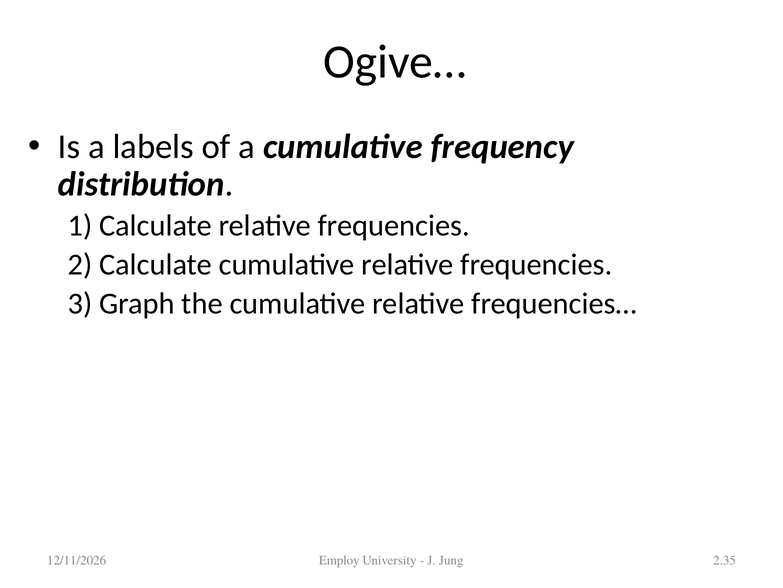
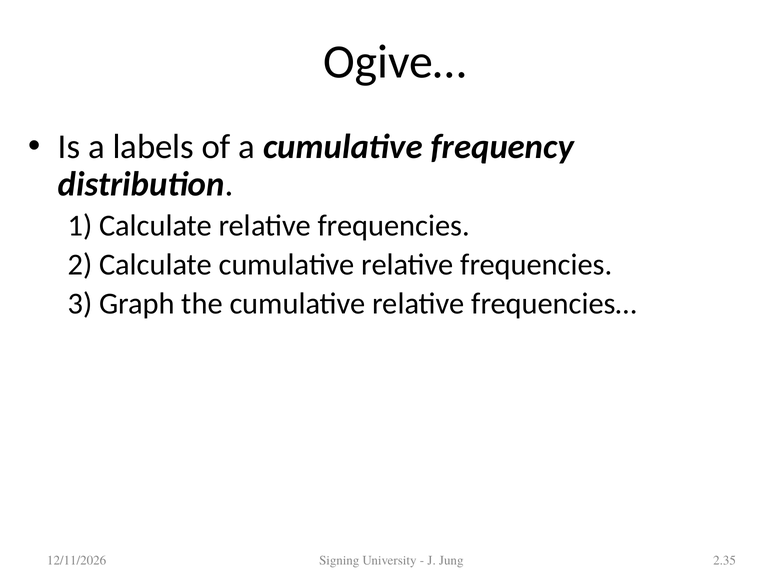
Employ: Employ -> Signing (339, 560)
